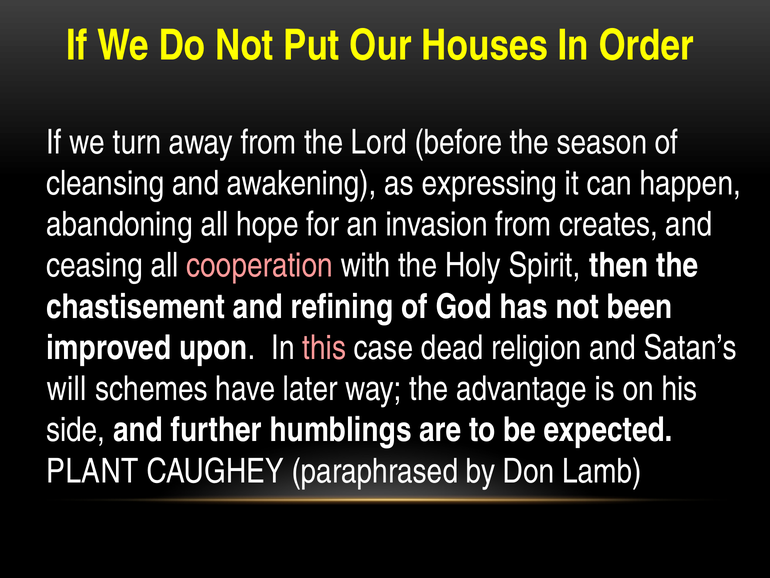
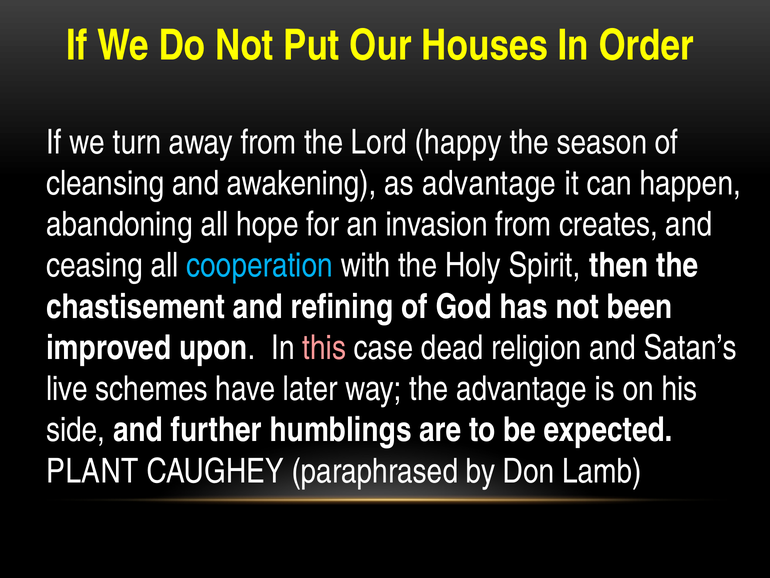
before: before -> happy (458, 142)
as expressing: expressing -> advantage (489, 183)
cooperation colour: pink -> light blue (260, 265)
will: will -> live (67, 389)
